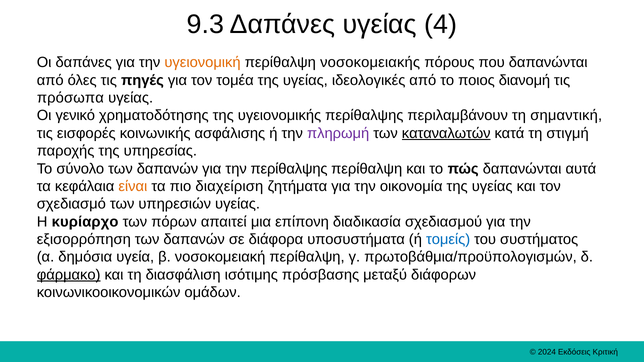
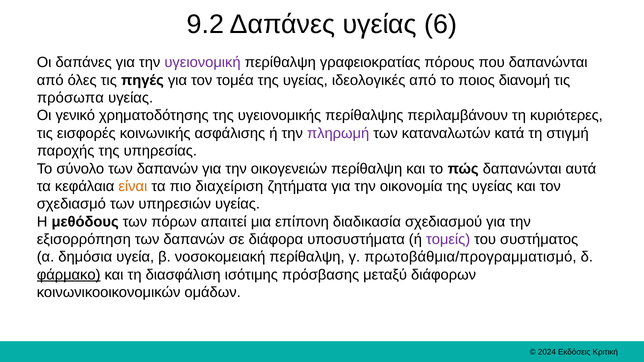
9.3: 9.3 -> 9.2 (205, 25)
4: 4 -> 6 (441, 25)
υγειονομική colour: orange -> purple (203, 63)
νοσοκομειακής: νοσοκομειακής -> γραφειοκρατίας (370, 63)
σημαντική: σημαντική -> κυριότερες (566, 116)
καταναλωτών underline: present -> none (446, 133)
την περίθαλψης: περίθαλψης -> οικογενειών (289, 169)
κυρίαρχο: κυρίαρχο -> μεθόδους (85, 222)
τομείς colour: blue -> purple (448, 240)
πρωτοβάθμια/προϋπολογισμών: πρωτοβάθμια/προϋπολογισμών -> πρωτοβάθμια/προγραμματισμό (470, 257)
